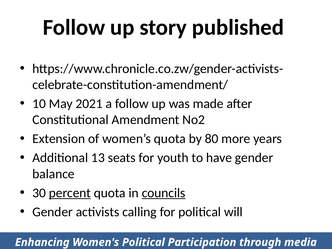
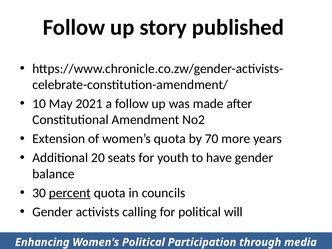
80: 80 -> 70 (212, 139)
13: 13 -> 20 (98, 158)
councils underline: present -> none (164, 193)
